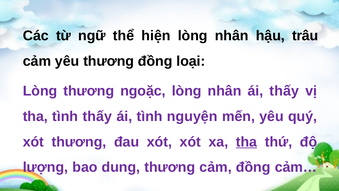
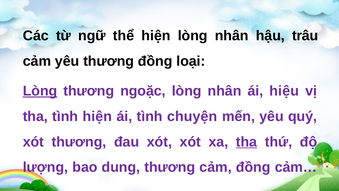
Lòng underline: none -> present (40, 91)
ái thấy: thấy -> hiệu (284, 91)
tình thấy: thấy -> hiện (97, 116)
nguyện: nguyện -> chuyện (192, 116)
